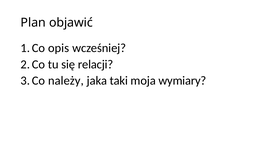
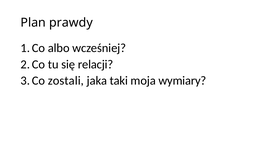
objawić: objawić -> prawdy (71, 23)
opis: opis -> albo (59, 48)
należy: należy -> zostali (66, 80)
